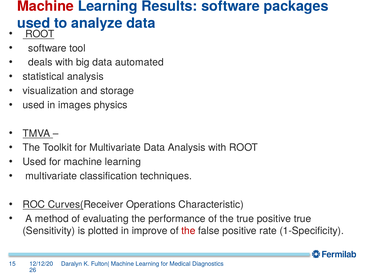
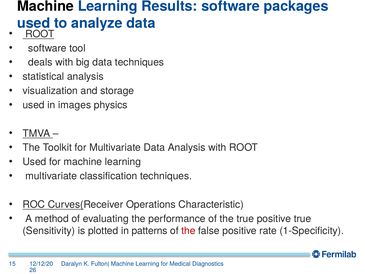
Machine colour: red -> black (45, 6)
data automated: automated -> techniques (140, 62)
improve: improve -> patterns (150, 231)
